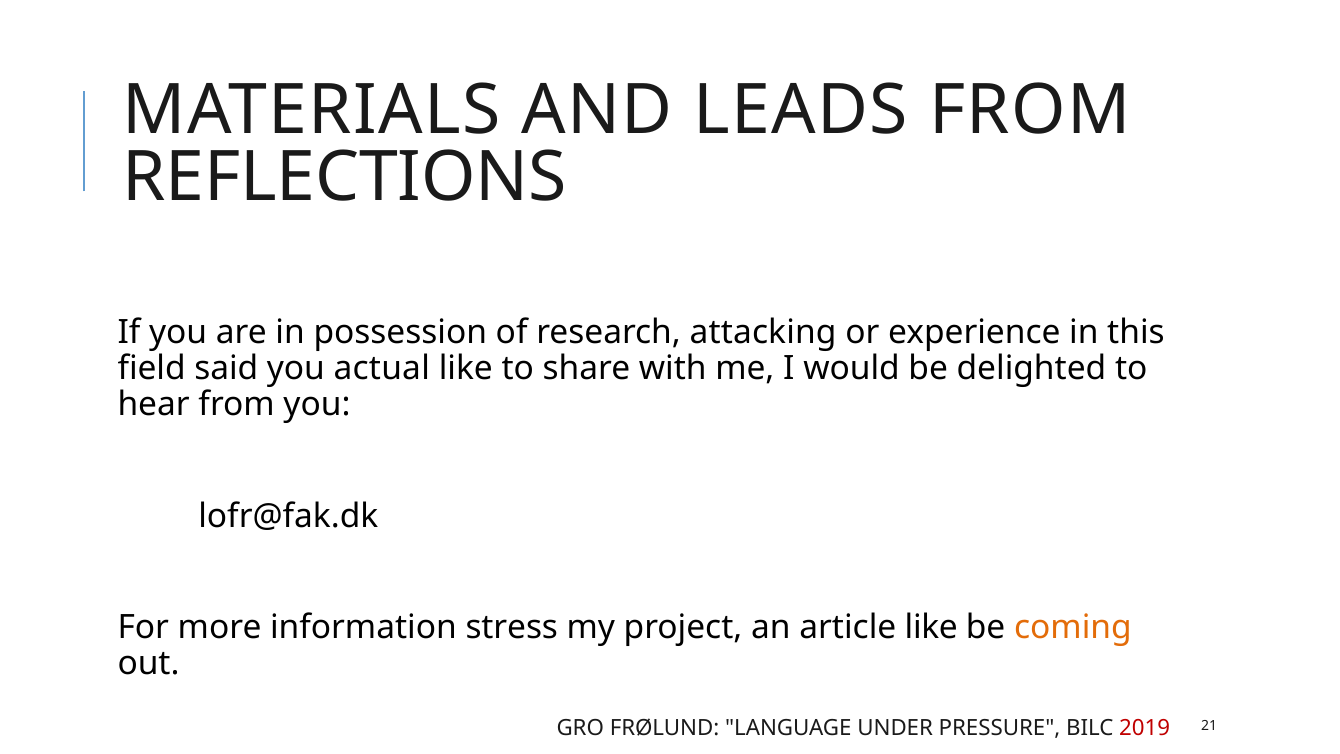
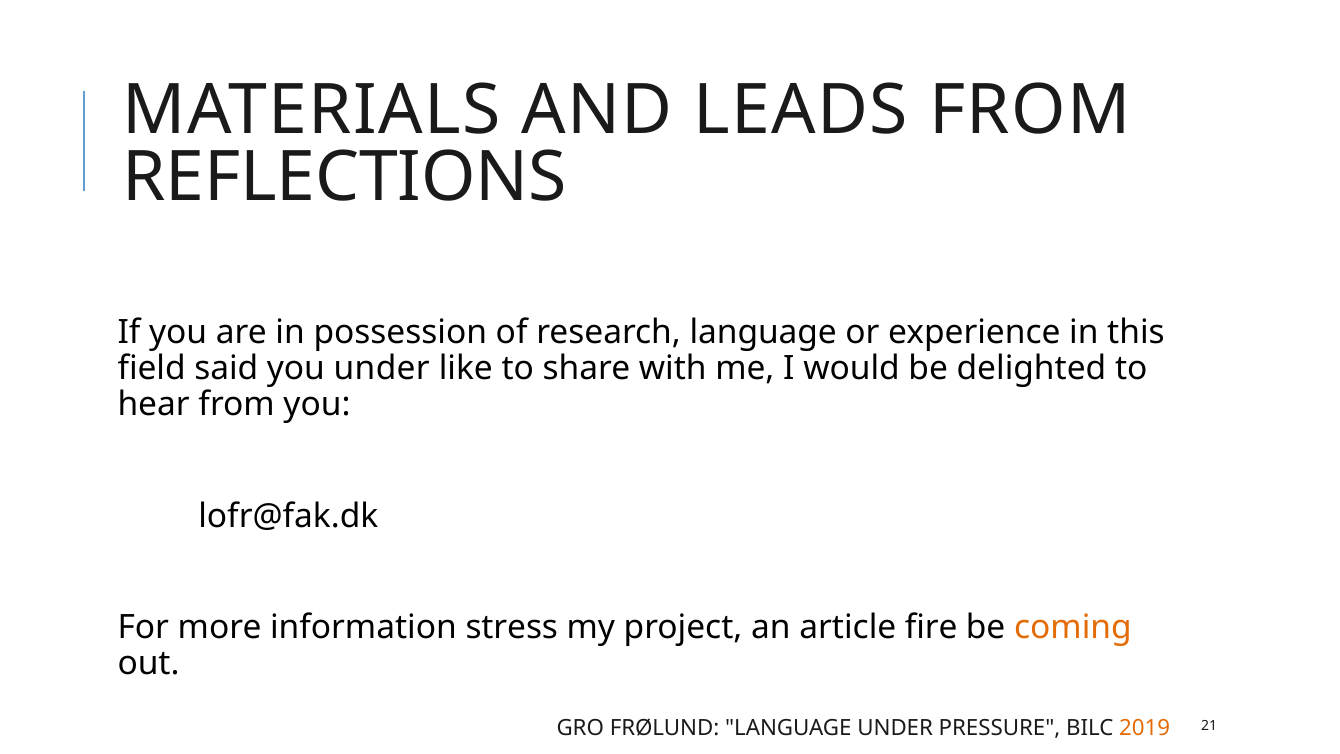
research attacking: attacking -> language (763, 332)
you actual: actual -> under (382, 368)
article like: like -> fire (931, 627)
2019 colour: red -> orange (1145, 728)
